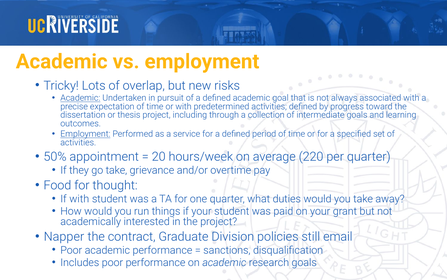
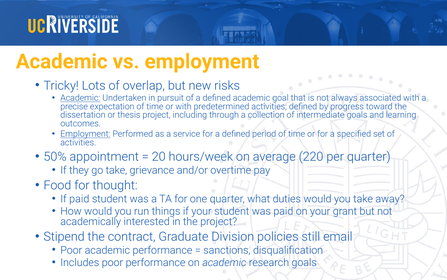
If with: with -> paid (79, 198)
Napper: Napper -> Stipend (64, 236)
